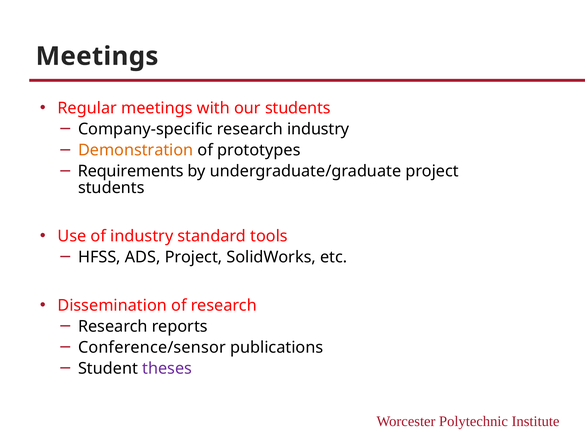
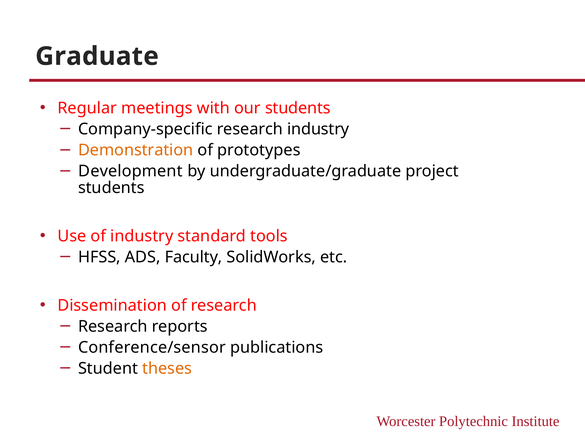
Meetings: Meetings -> Graduate (97, 56)
Requirements: Requirements -> Development (131, 172)
ADS Project: Project -> Faculty (194, 258)
theses colour: purple -> orange (167, 369)
